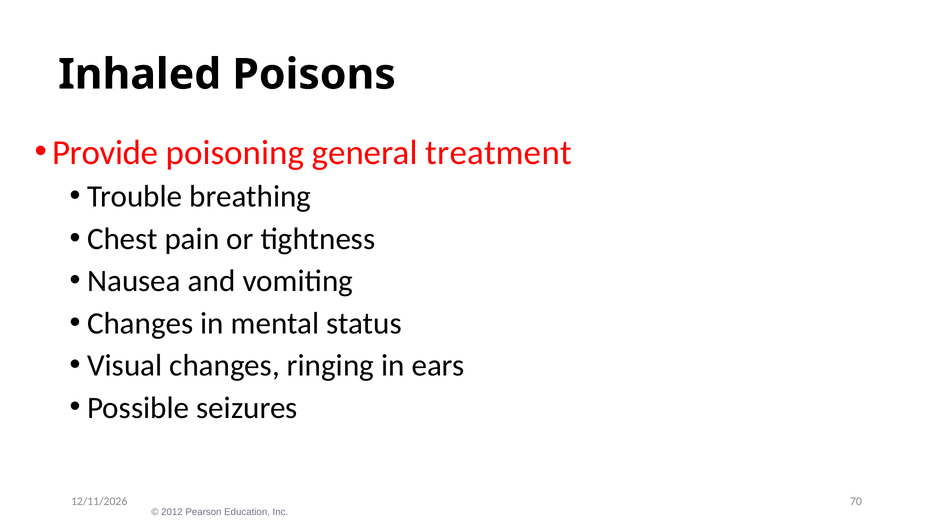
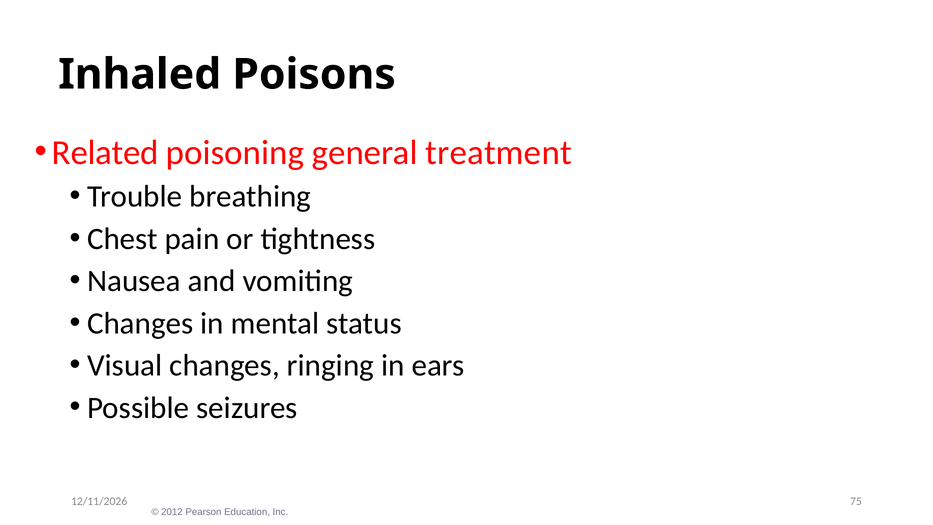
Provide: Provide -> Related (105, 152)
70: 70 -> 75 (856, 501)
